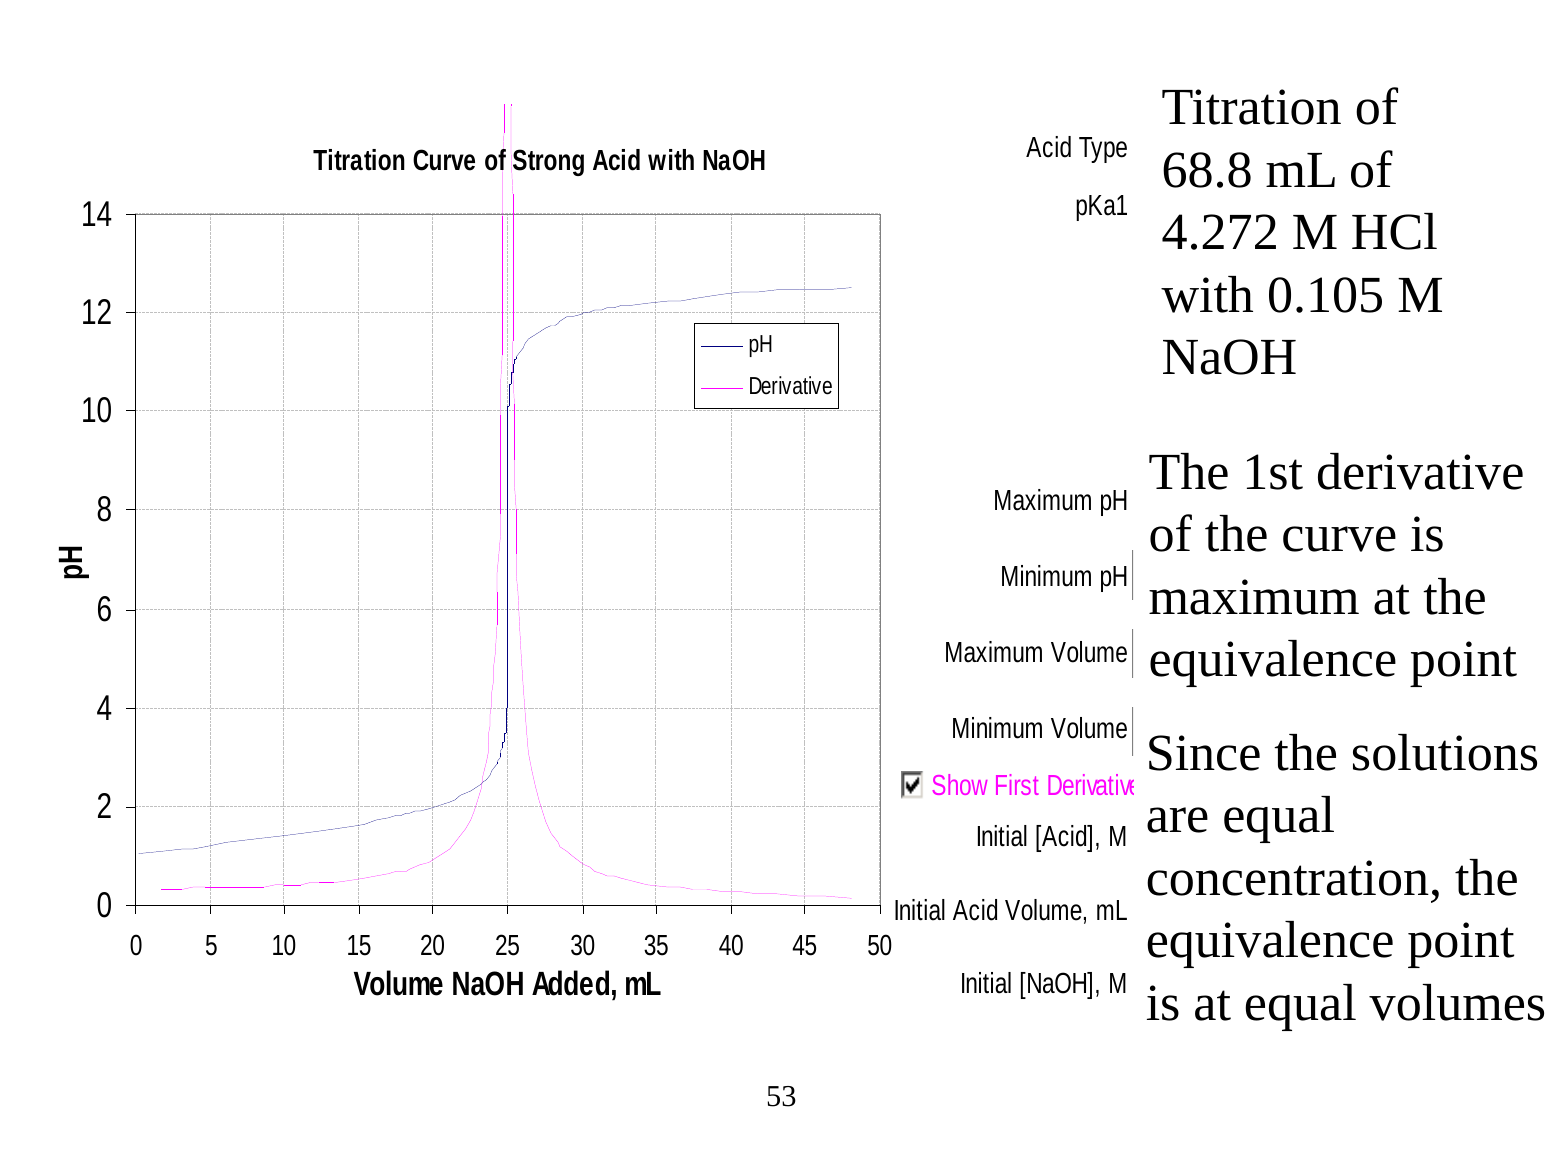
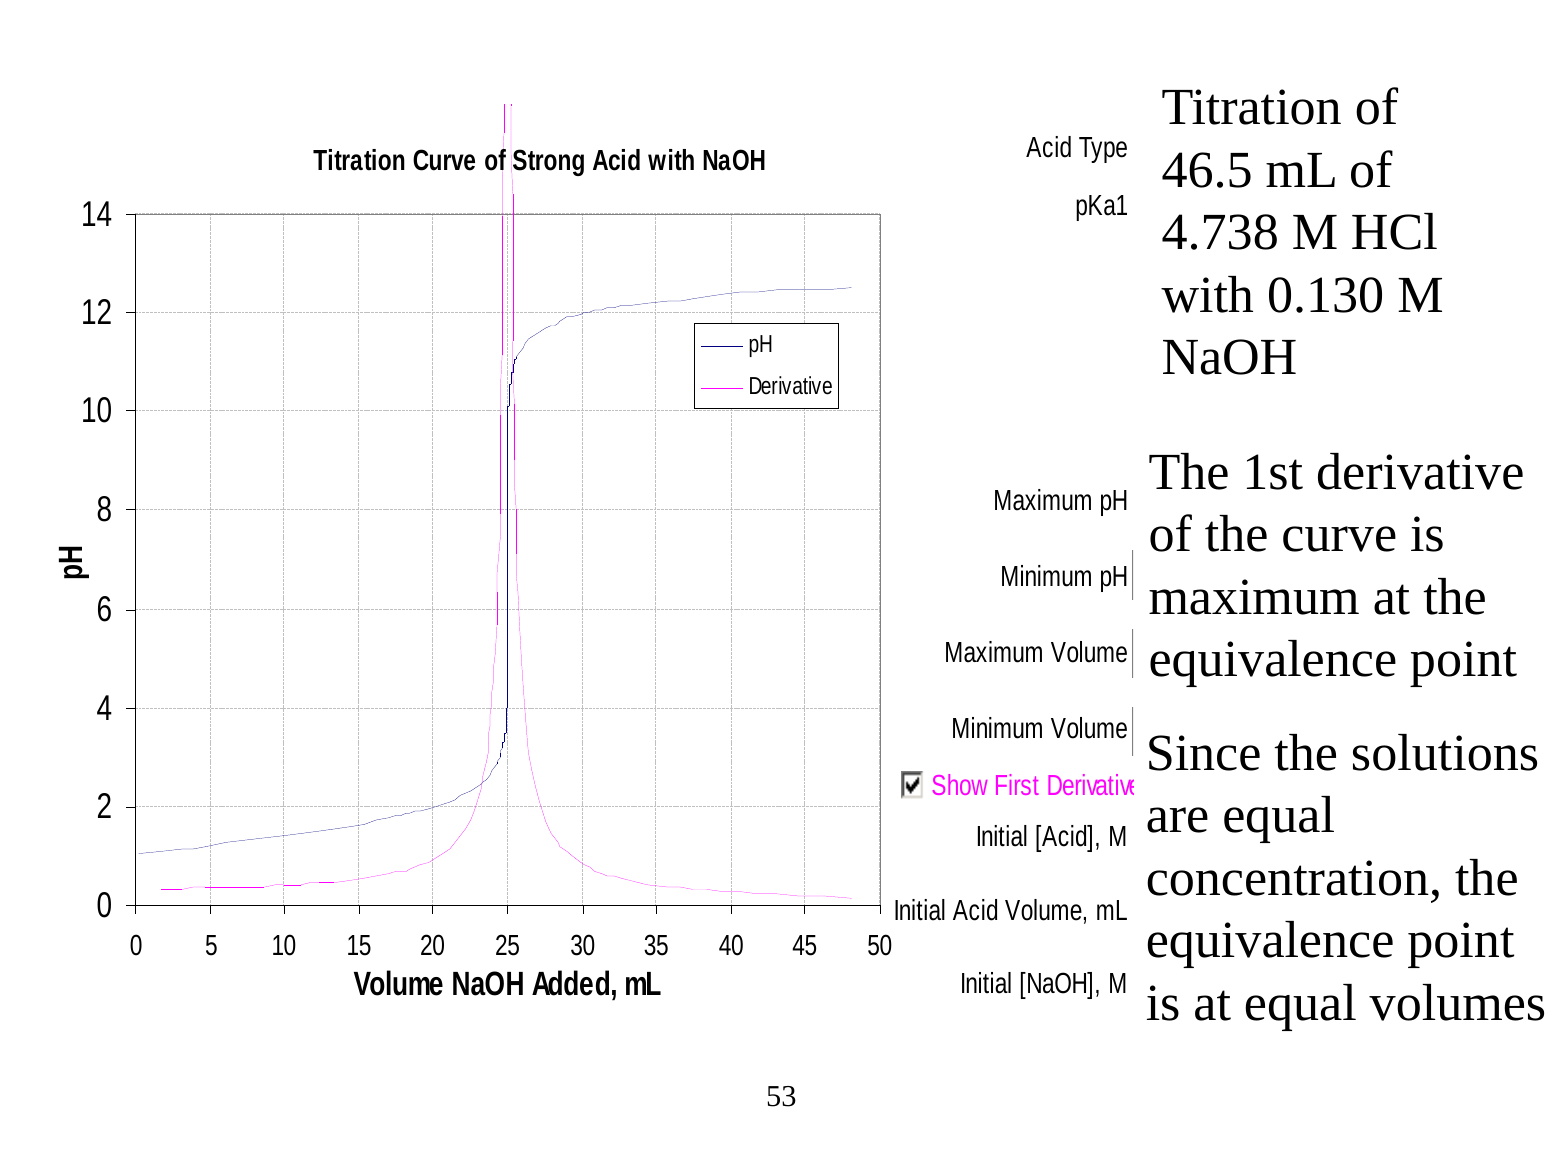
68.8: 68.8 -> 46.5 (1207, 170)
4.272: 4.272 -> 4.738 (1220, 233)
0.105: 0.105 -> 0.130 (1326, 295)
